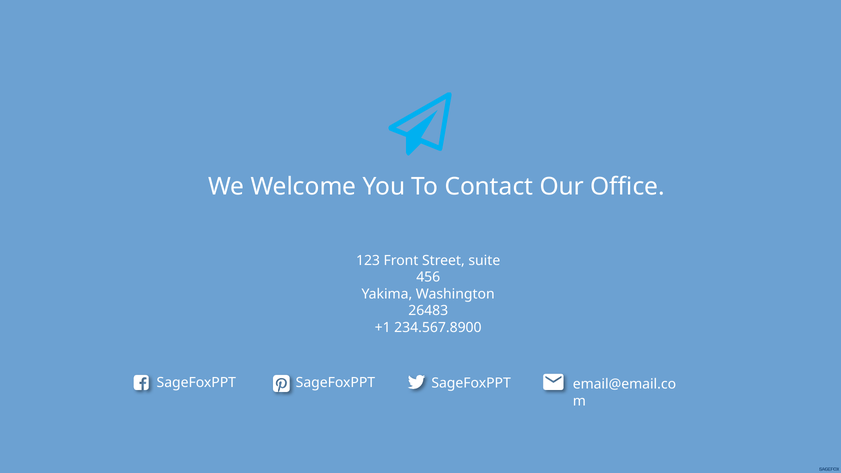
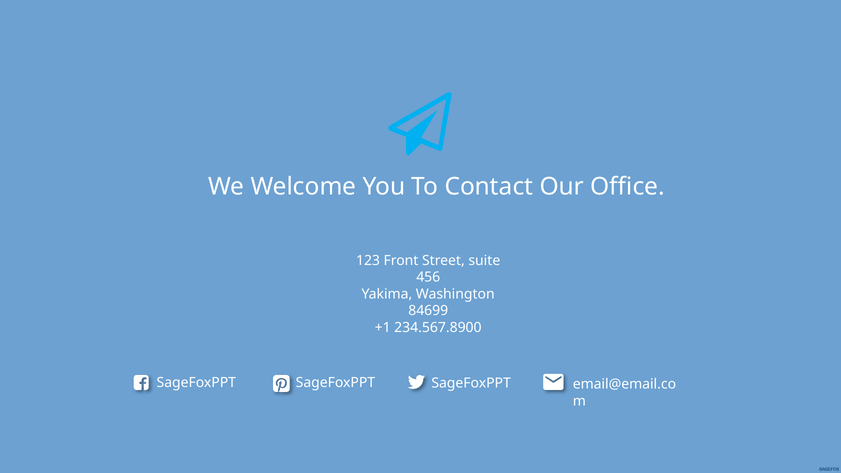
26483: 26483 -> 84699 (428, 311)
